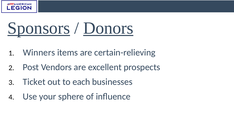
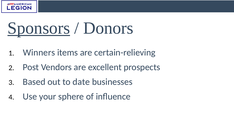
Donors underline: present -> none (108, 28)
Ticket: Ticket -> Based (34, 82)
each: each -> date (81, 82)
